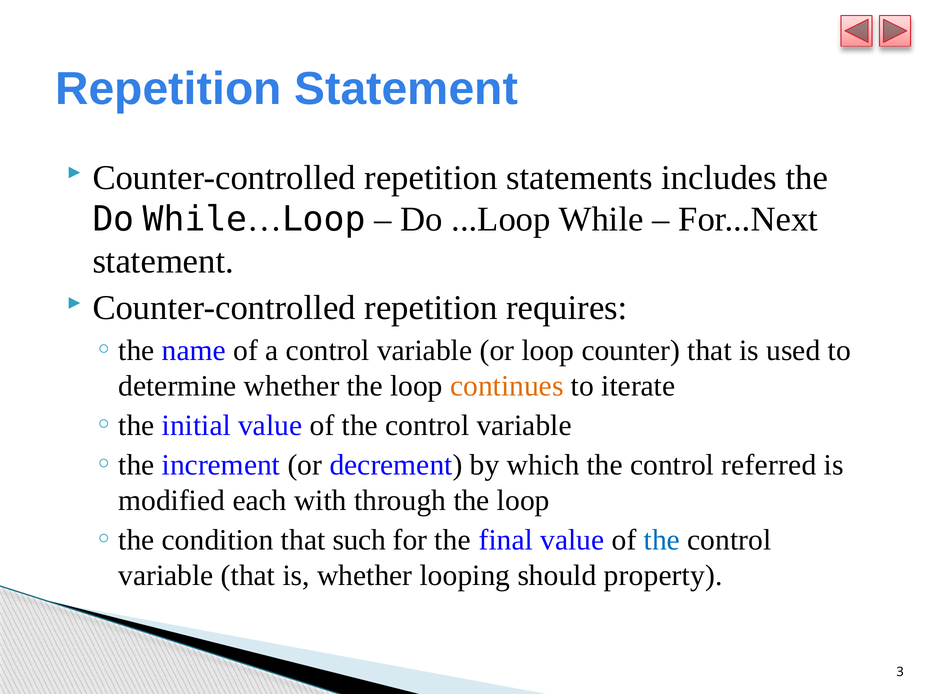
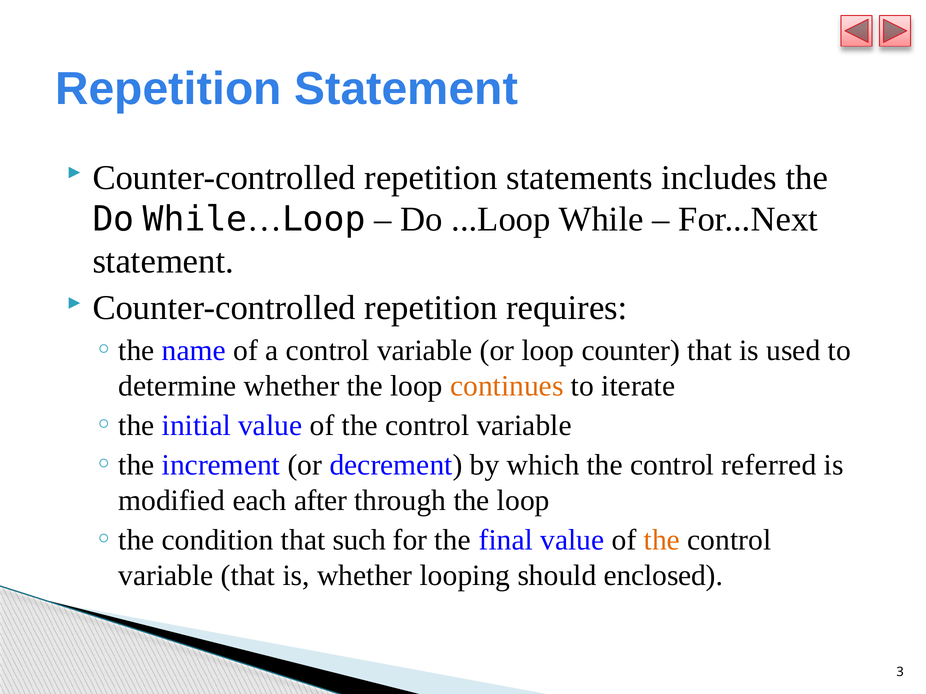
with: with -> after (320, 501)
the colour: blue -> orange (662, 541)
property: property -> enclosed (663, 576)
